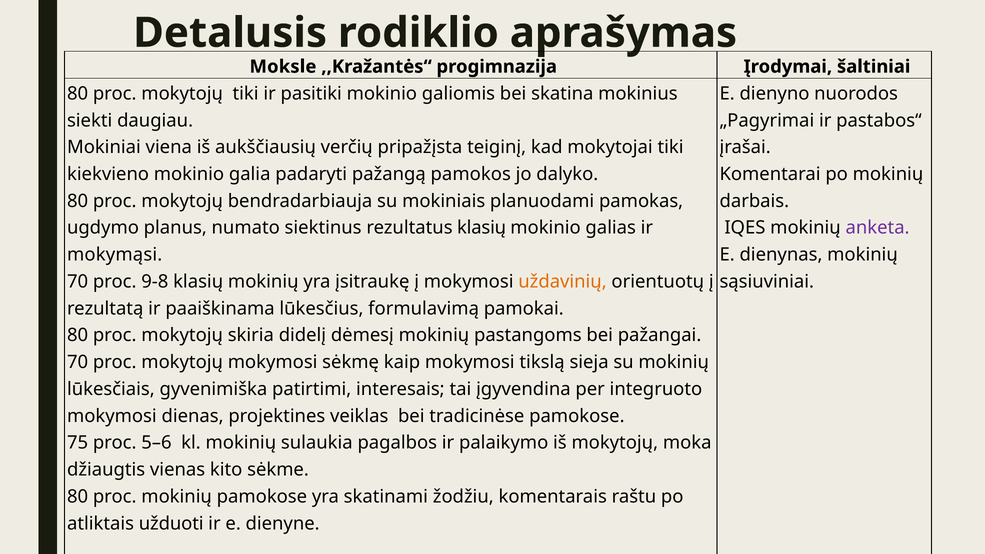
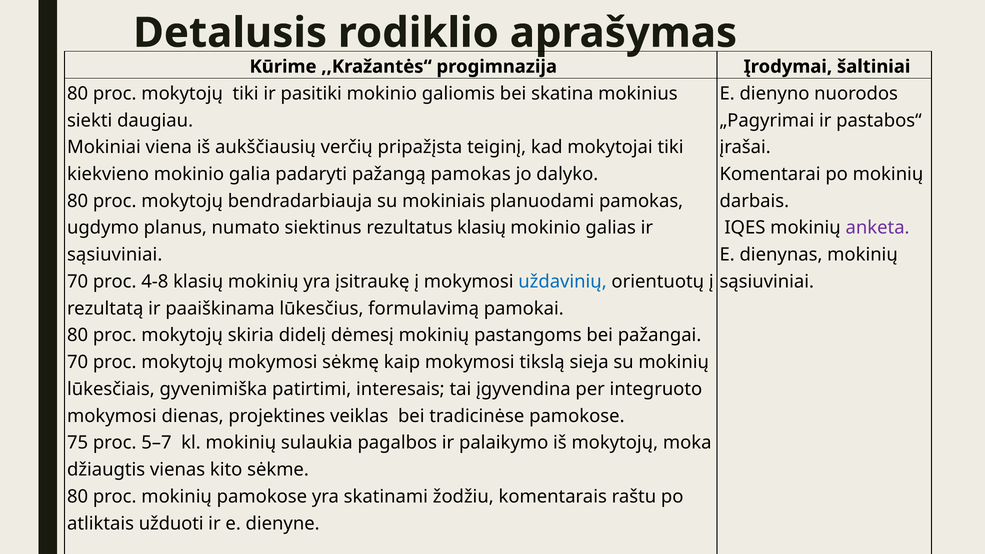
Moksle: Moksle -> Kūrime (283, 67)
pažangą pamokos: pamokos -> pamokas (471, 174)
mokymąsi: mokymąsi -> sąsiuviniai (115, 255)
9-8: 9-8 -> 4-8 (155, 282)
uždavinių colour: orange -> blue (563, 282)
5–6: 5–6 -> 5–7 (156, 443)
